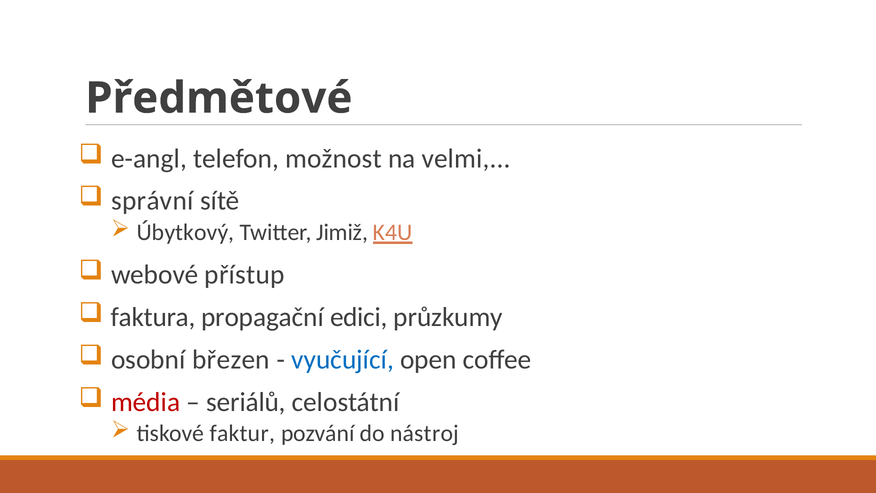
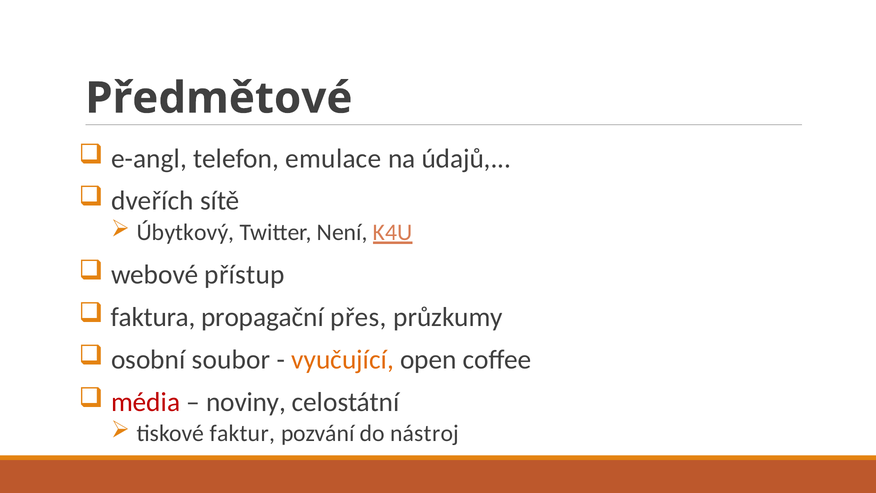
možnost: možnost -> emulace (333, 159)
velmi: velmi -> údajů (466, 159)
správní: správní -> dveřích (152, 201)
Jimiž: Jimiž -> Není (342, 233)
edici: edici -> přes (359, 317)
březen: březen -> soubor (231, 359)
vyučující colour: blue -> orange (343, 359)
seriálů: seriálů -> noviny (246, 402)
